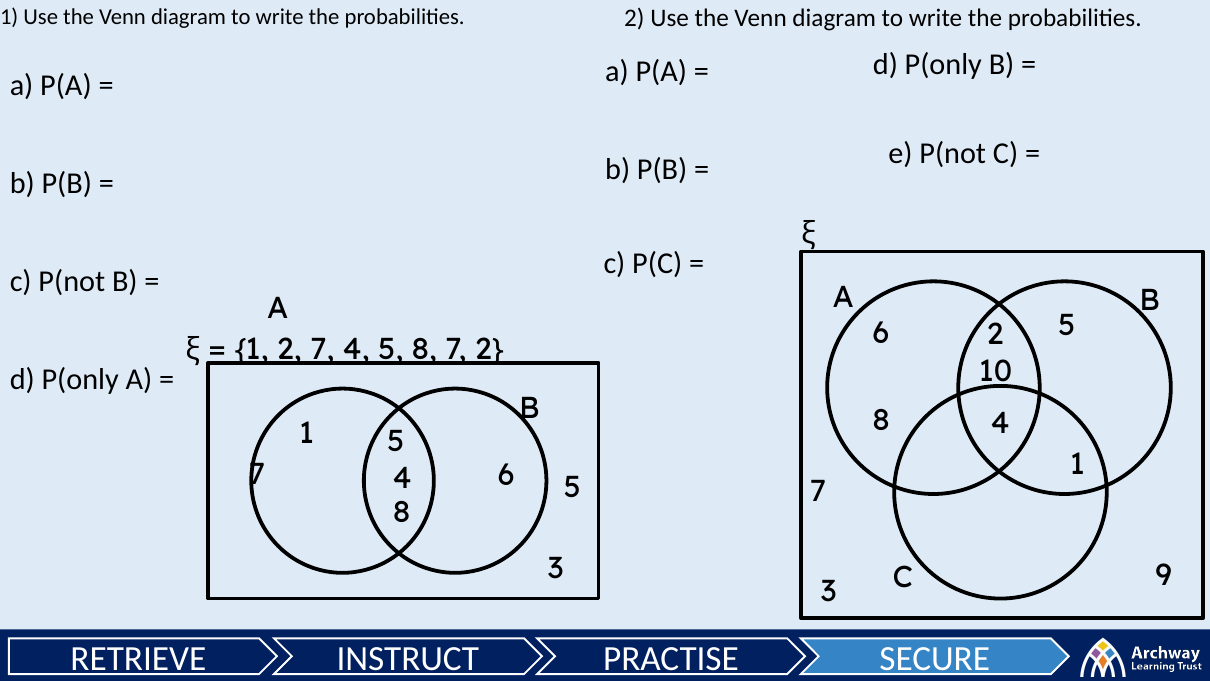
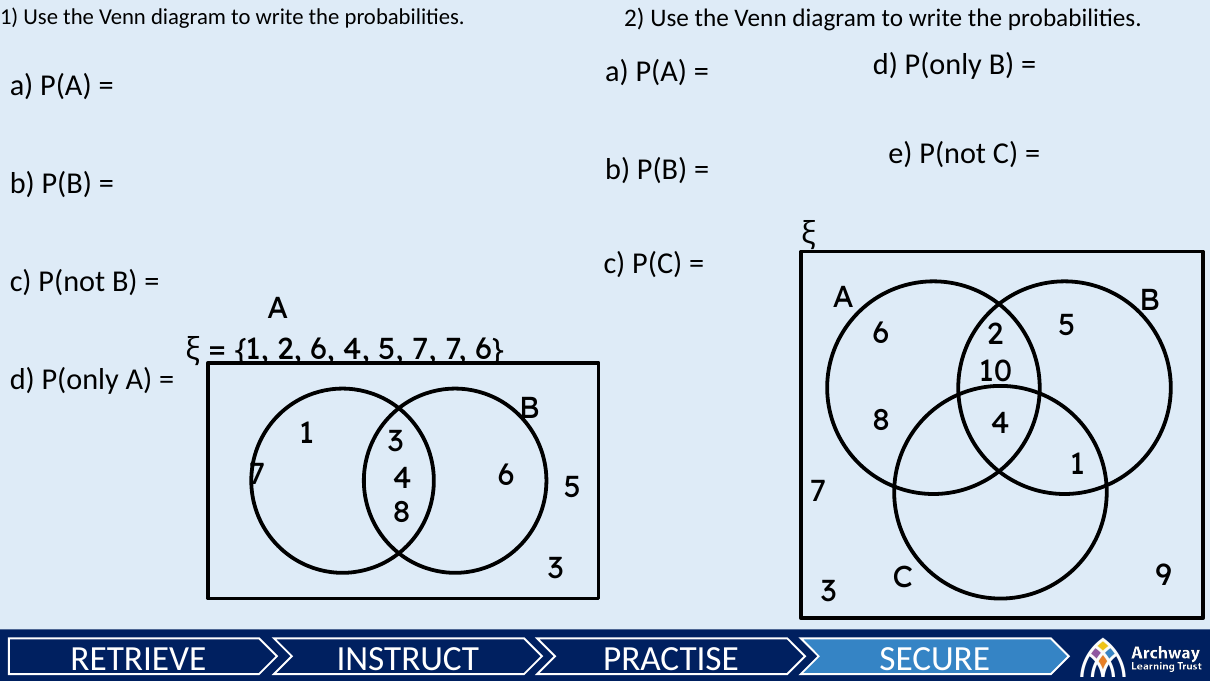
2 7: 7 -> 6 (322, 349)
5 8: 8 -> 7 (424, 349)
7 2: 2 -> 6 (490, 349)
1 5: 5 -> 3 (396, 441)
